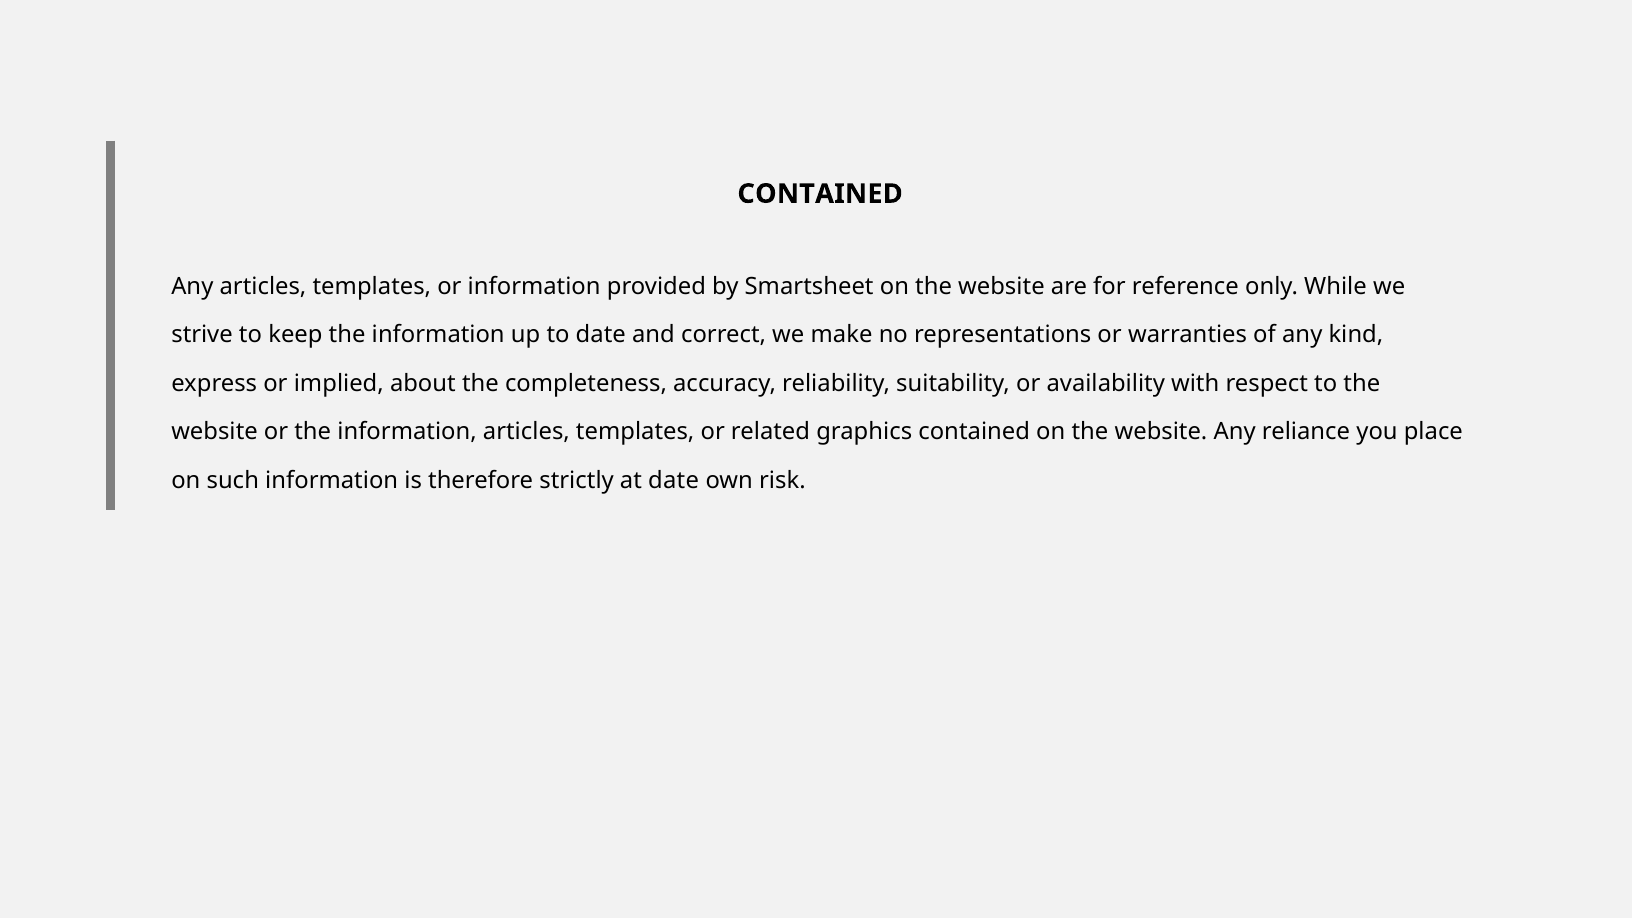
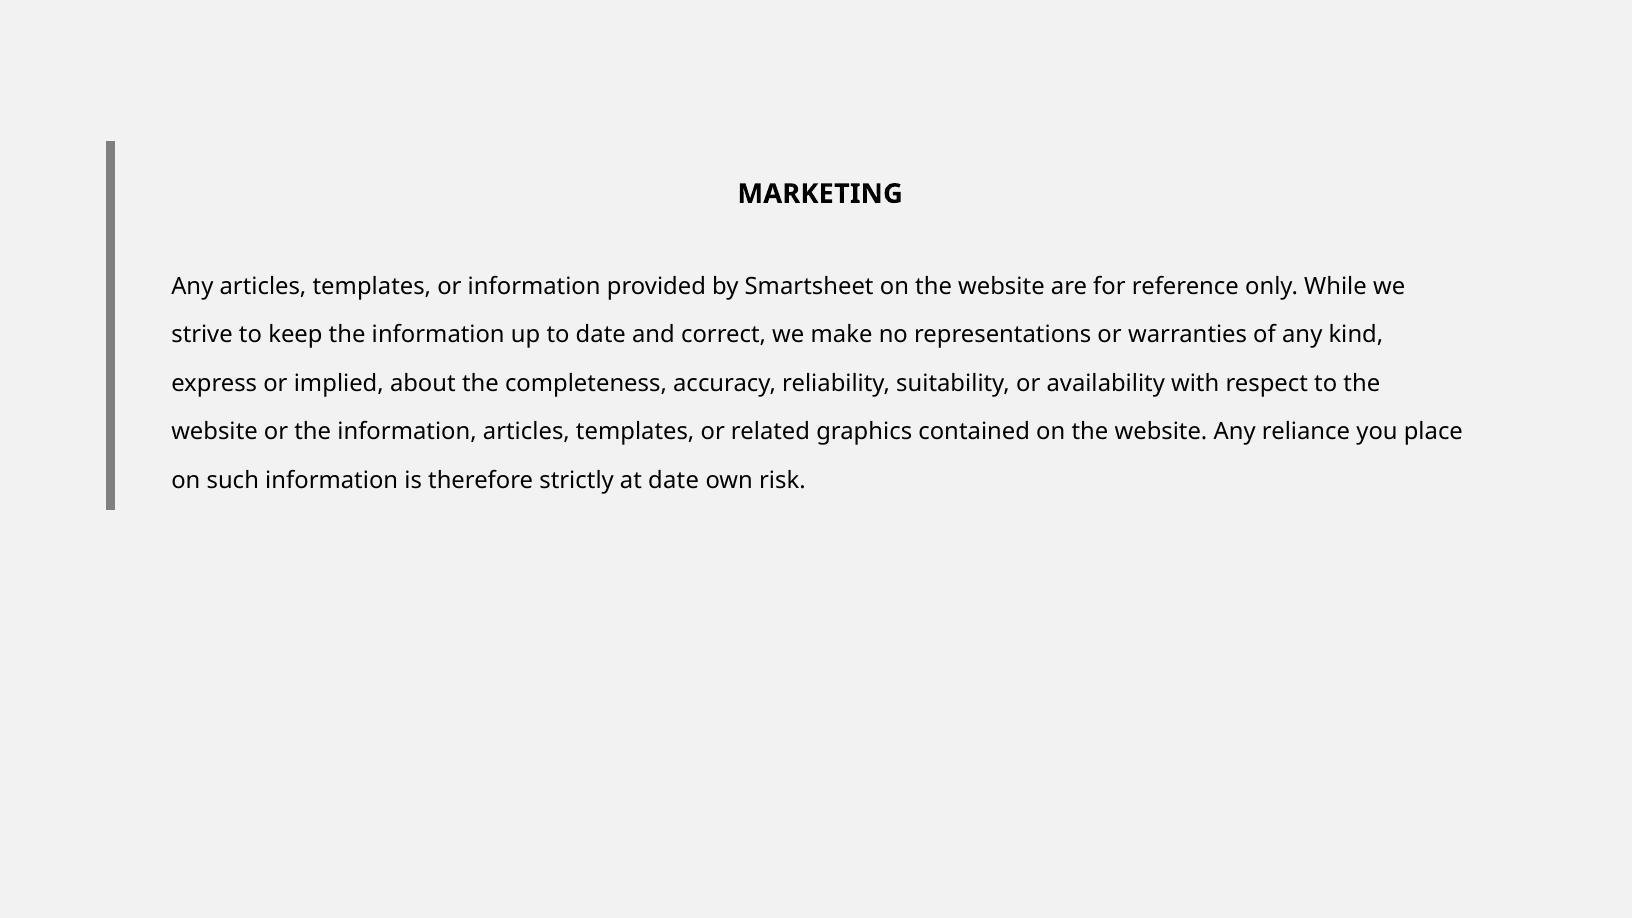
CONTAINED: CONTAINED -> MARKETING (820, 194)
